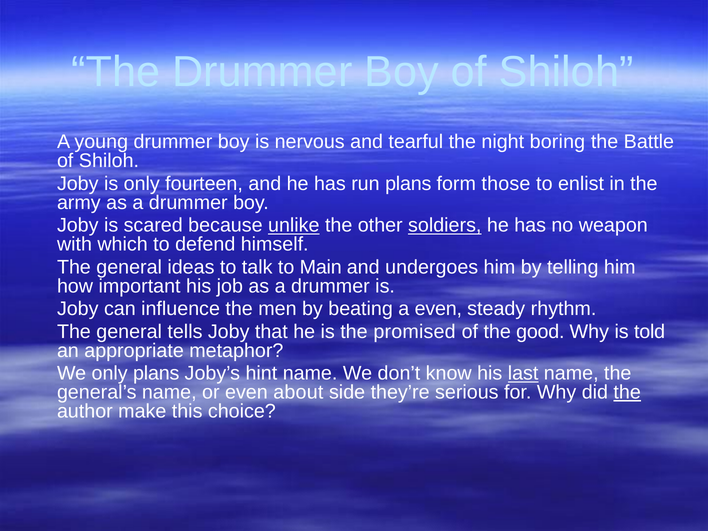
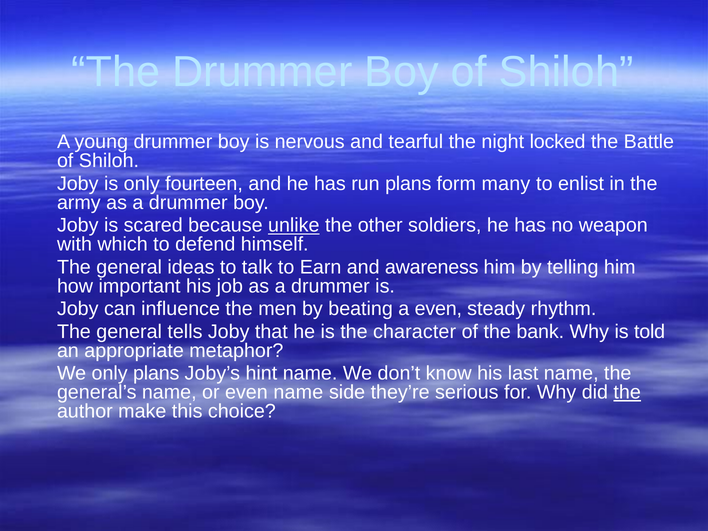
boring: boring -> locked (558, 142)
those: those -> many (506, 184)
soldiers underline: present -> none (445, 225)
Main: Main -> Earn (321, 267)
undergoes: undergoes -> awareness (432, 267)
promised: promised -> character (415, 332)
good: good -> bank (540, 332)
last underline: present -> none (523, 373)
even about: about -> name (298, 392)
